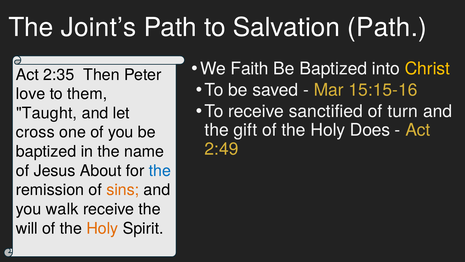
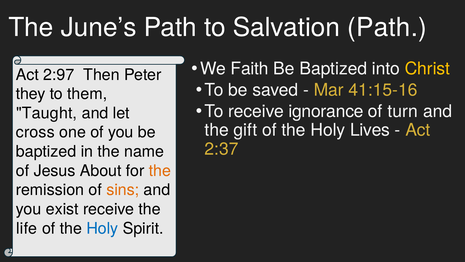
Joint’s: Joint’s -> June’s (99, 28)
2:35: 2:35 -> 2:97 (59, 75)
15:15-16: 15:15-16 -> 41:15-16 (383, 90)
love: love -> they (31, 94)
sanctified: sanctified -> ignorance (326, 111)
Does: Does -> Lives (370, 130)
2:49: 2:49 -> 2:37 (222, 149)
the colour: blue -> orange (160, 171)
walk: walk -> exist (62, 209)
will: will -> life (27, 228)
Holy colour: orange -> blue (102, 228)
